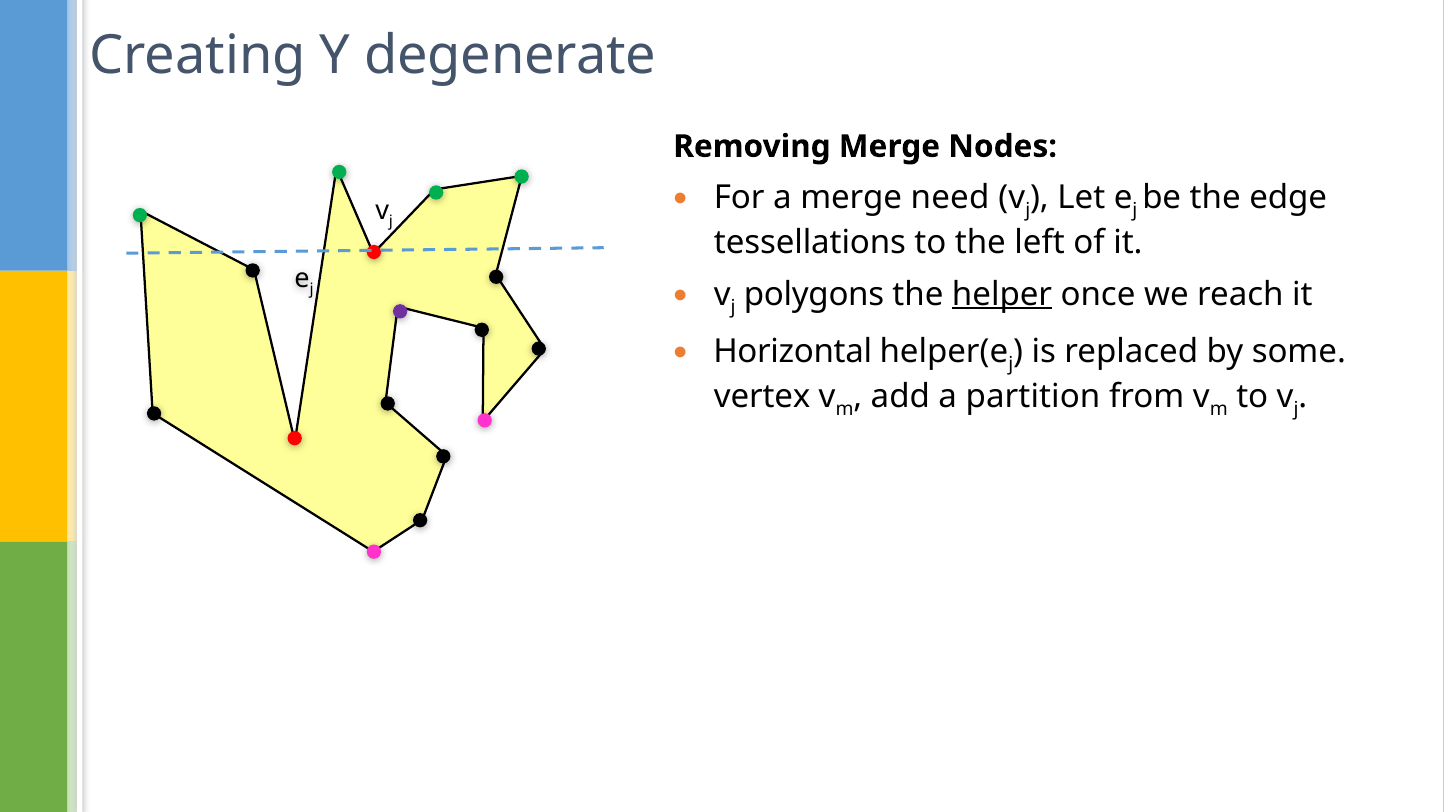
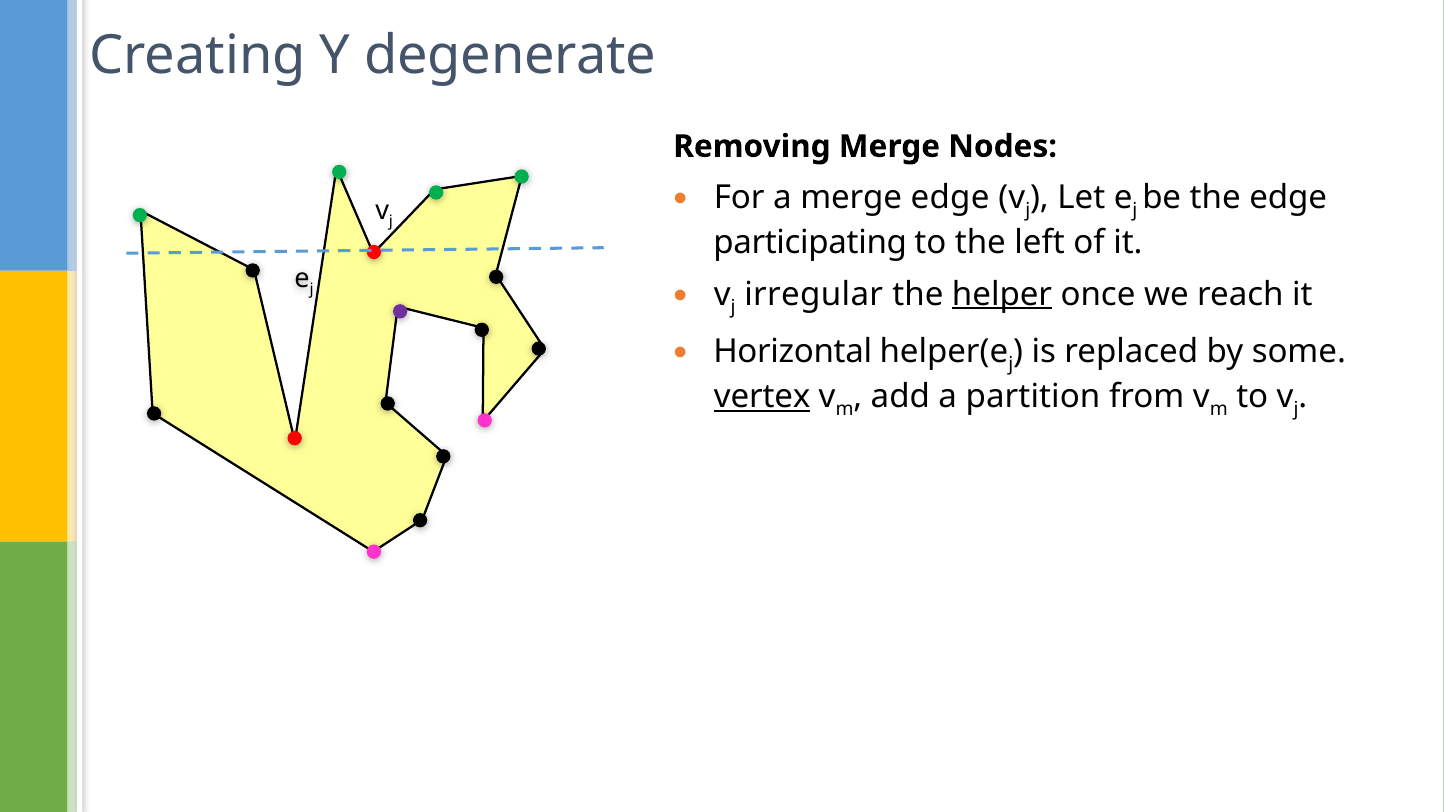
merge need: need -> edge (950, 197)
tessellations: tessellations -> participating (810, 243)
polygons: polygons -> irregular (814, 294)
vertex underline: none -> present (762, 397)
